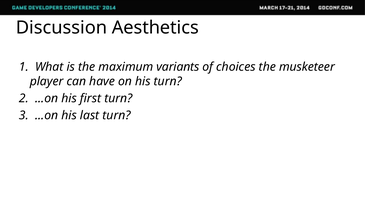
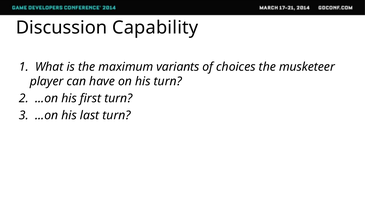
Aesthetics: Aesthetics -> Capability (155, 28)
